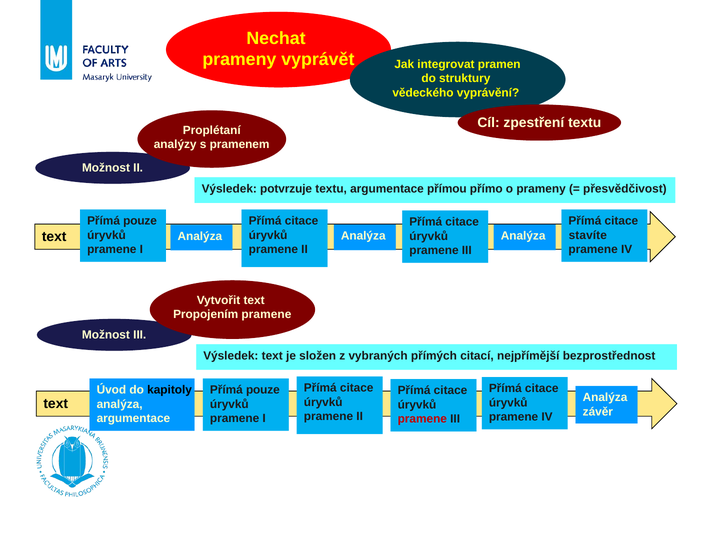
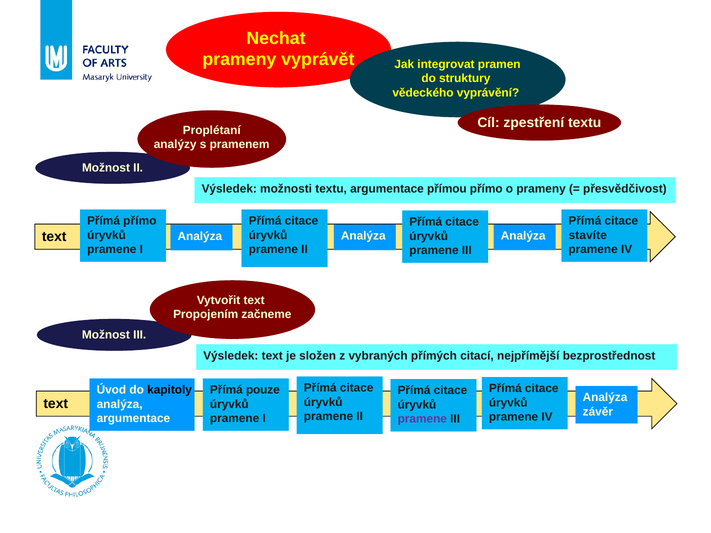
potvrzuje: potvrzuje -> možnosti (286, 189)
pouze: pouze -> přímo (140, 221)
Propojením pramene: pramene -> začneme (266, 315)
pramene colour: red -> purple (422, 419)
